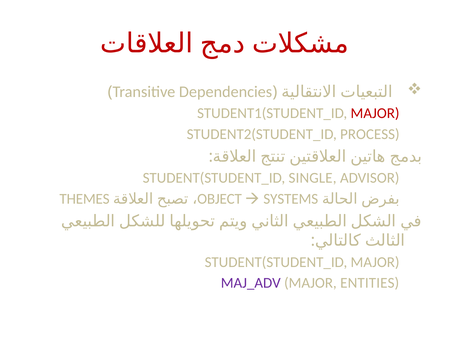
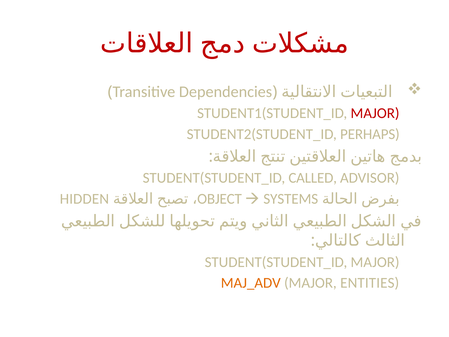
PROCESS: PROCESS -> PERHAPS (370, 134)
SINGLE: SINGLE -> CALLED (313, 178)
THEMES: THEMES -> HIDDEN (84, 199)
MAJ_ADV colour: purple -> orange (251, 283)
